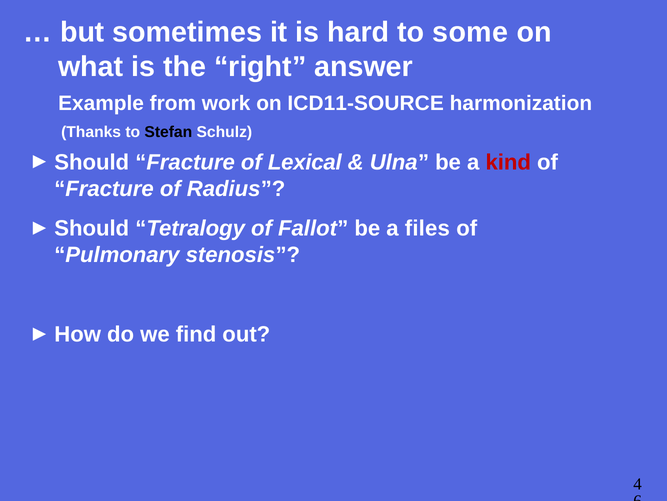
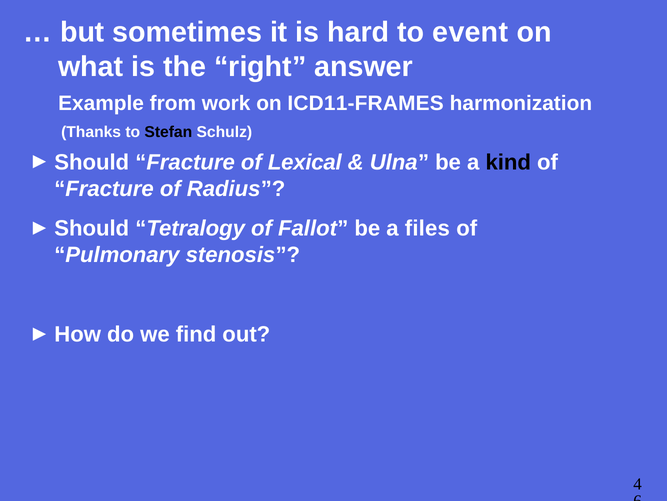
some: some -> event (470, 32)
ICD11-SOURCE: ICD11-SOURCE -> ICD11-FRAMES (366, 103)
kind colour: red -> black (508, 162)
